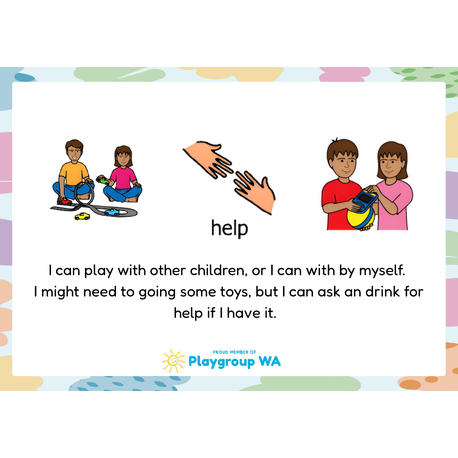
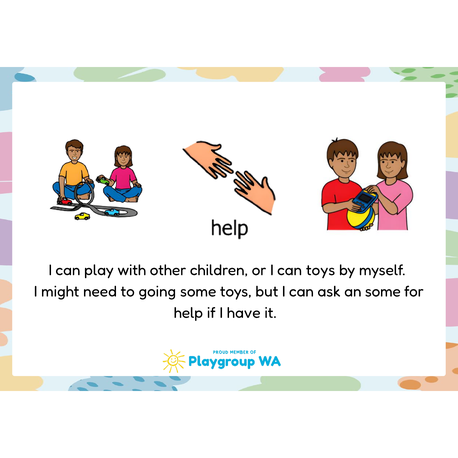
can with: with -> toys (321, 270)
an drink: drink -> some (383, 291)
